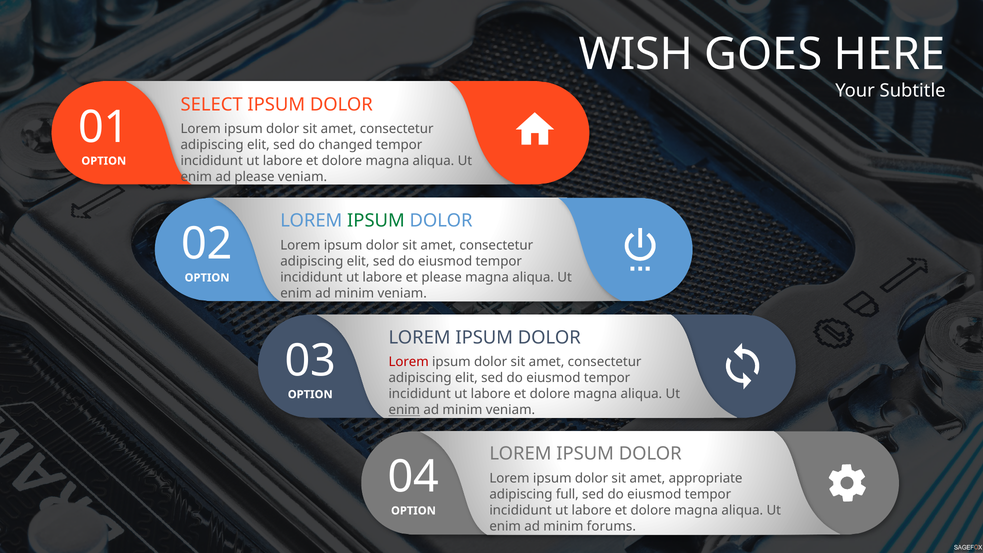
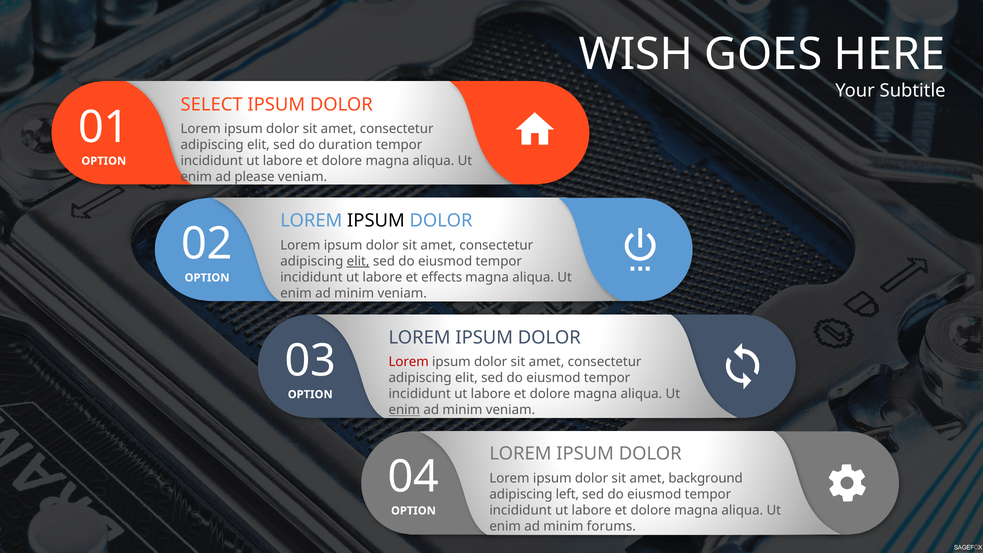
changed: changed -> duration (345, 145)
IPSUM colour: green -> black (376, 221)
elit underline: none -> present (358, 261)
et please: please -> effects (442, 277)
appropriate: appropriate -> background (706, 478)
full: full -> left (567, 494)
